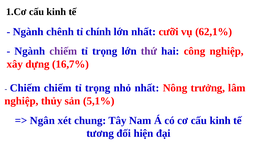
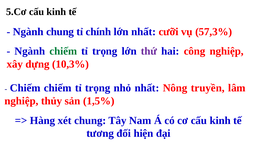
1.Cơ: 1.Cơ -> 5.Cơ (16, 12)
Ngành chênh: chênh -> chung (60, 32)
62,1%: 62,1% -> 57,3% (214, 32)
chiếm colour: purple -> green (63, 51)
16,7%: 16,7% -> 10,3% (71, 64)
trưởng: trưởng -> truyền (208, 88)
5,1%: 5,1% -> 1,5% (99, 101)
Ngân: Ngân -> Hàng (42, 120)
